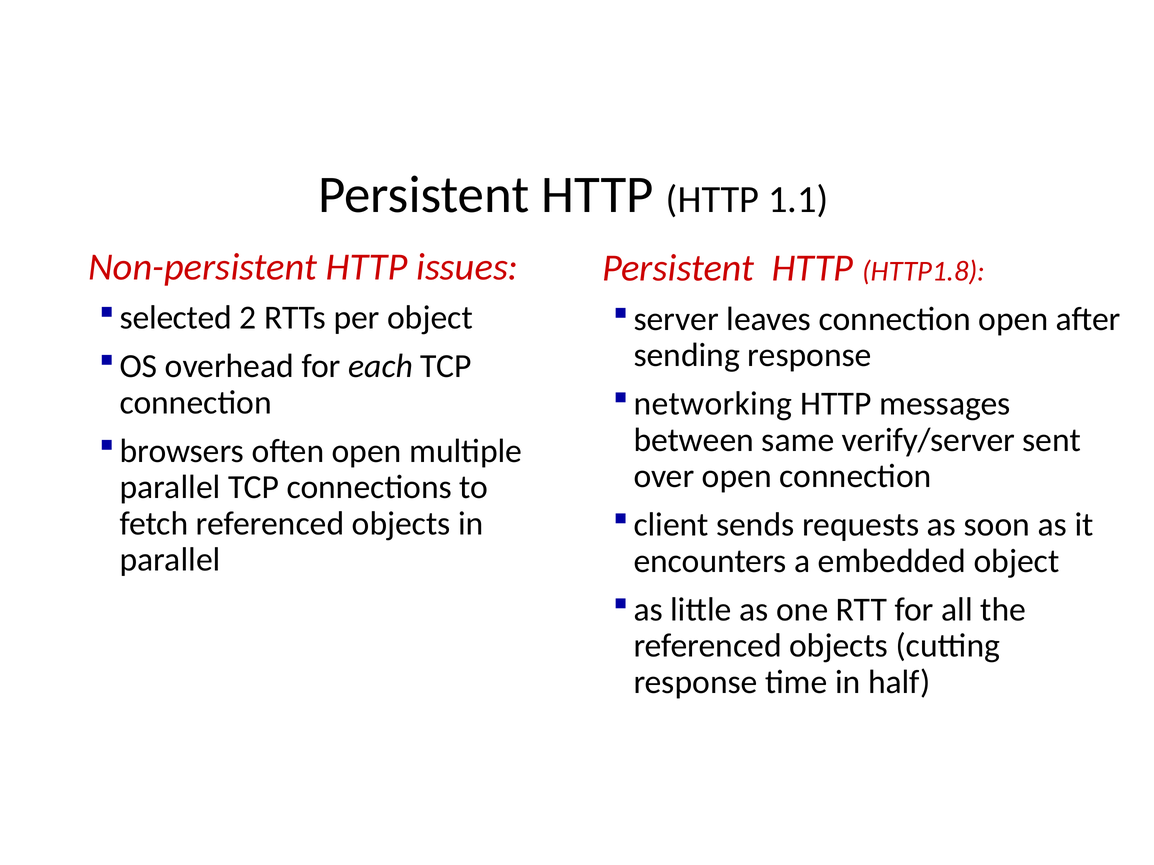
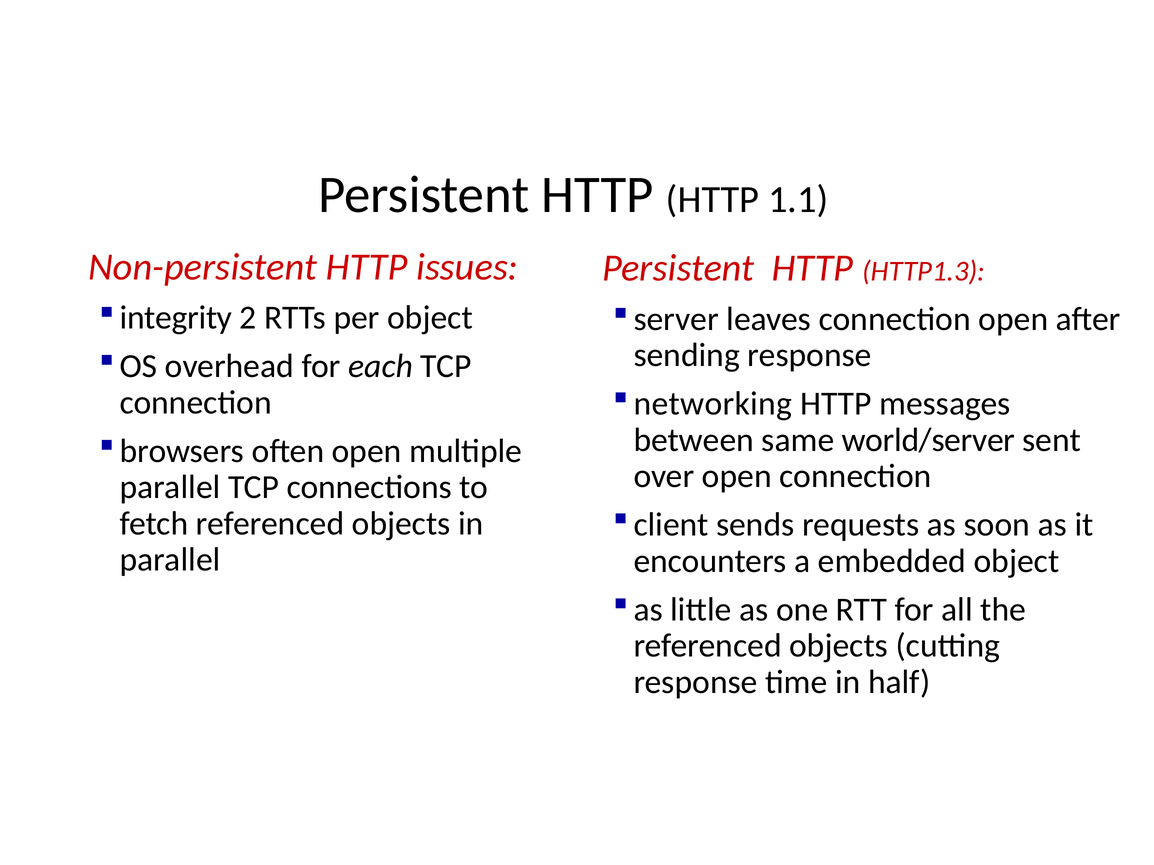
HTTP1.8: HTTP1.8 -> HTTP1.3 (924, 271)
selected: selected -> integrity (176, 318)
verify/server: verify/server -> world/server (928, 440)
